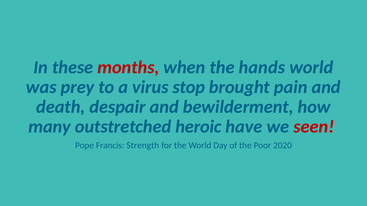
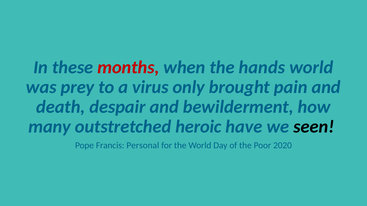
stop: stop -> only (189, 87)
seen colour: red -> black (314, 127)
Strength: Strength -> Personal (143, 146)
